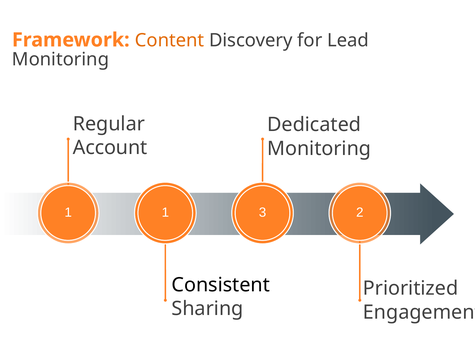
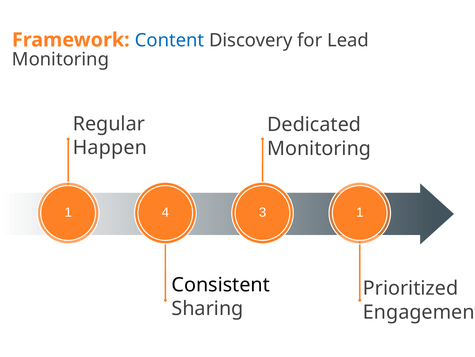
Content colour: orange -> blue (170, 40)
Account: Account -> Happen (110, 147)
1 1: 1 -> 4 (165, 212)
3 2: 2 -> 1 (360, 212)
